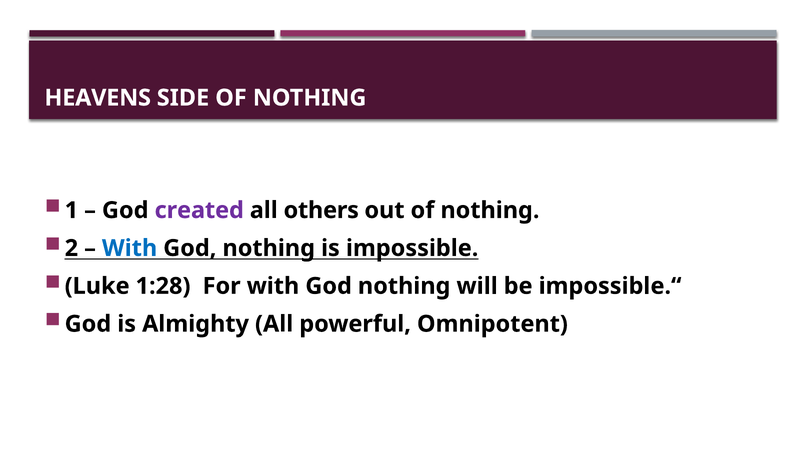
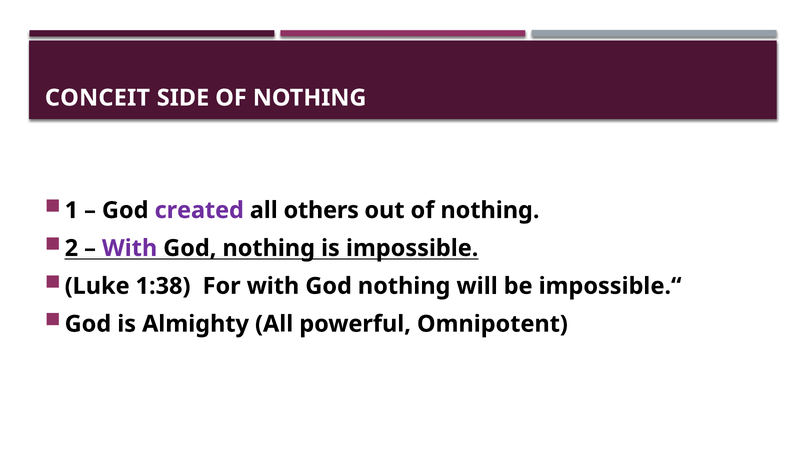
HEAVENS: HEAVENS -> CONCEIT (97, 98)
With colour: blue -> purple (130, 248)
1:28: 1:28 -> 1:38 (163, 286)
